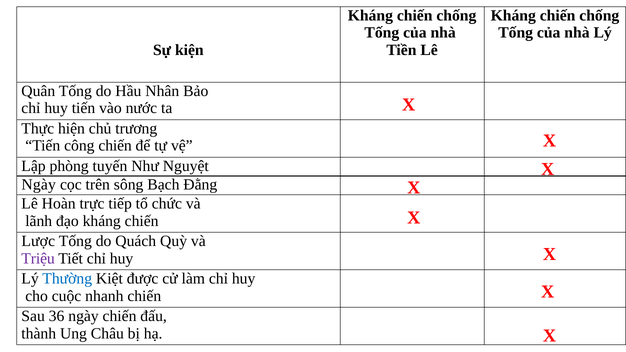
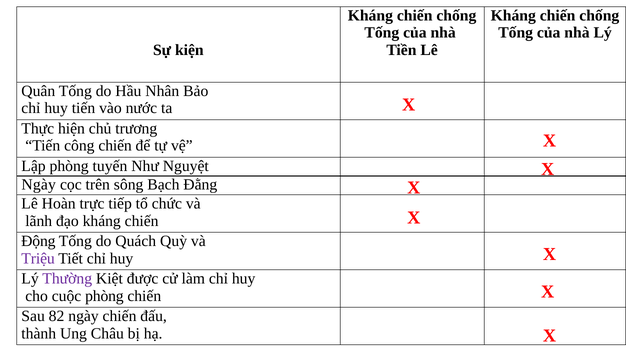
Lược: Lược -> Động (38, 241)
Thường colour: blue -> purple (67, 279)
cuộc nhanh: nhanh -> phòng (104, 296)
36: 36 -> 82 (57, 316)
